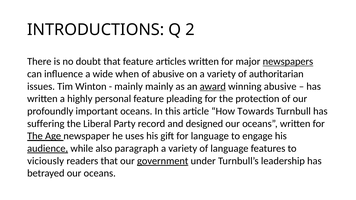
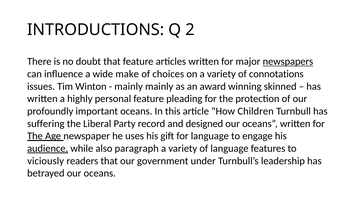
when: when -> make (127, 74)
of abusive: abusive -> choices (168, 74)
authoritarian: authoritarian -> connotations (276, 74)
award underline: present -> none (213, 86)
winning abusive: abusive -> skinned (280, 86)
Towards: Towards -> Children (256, 111)
government underline: present -> none (163, 161)
